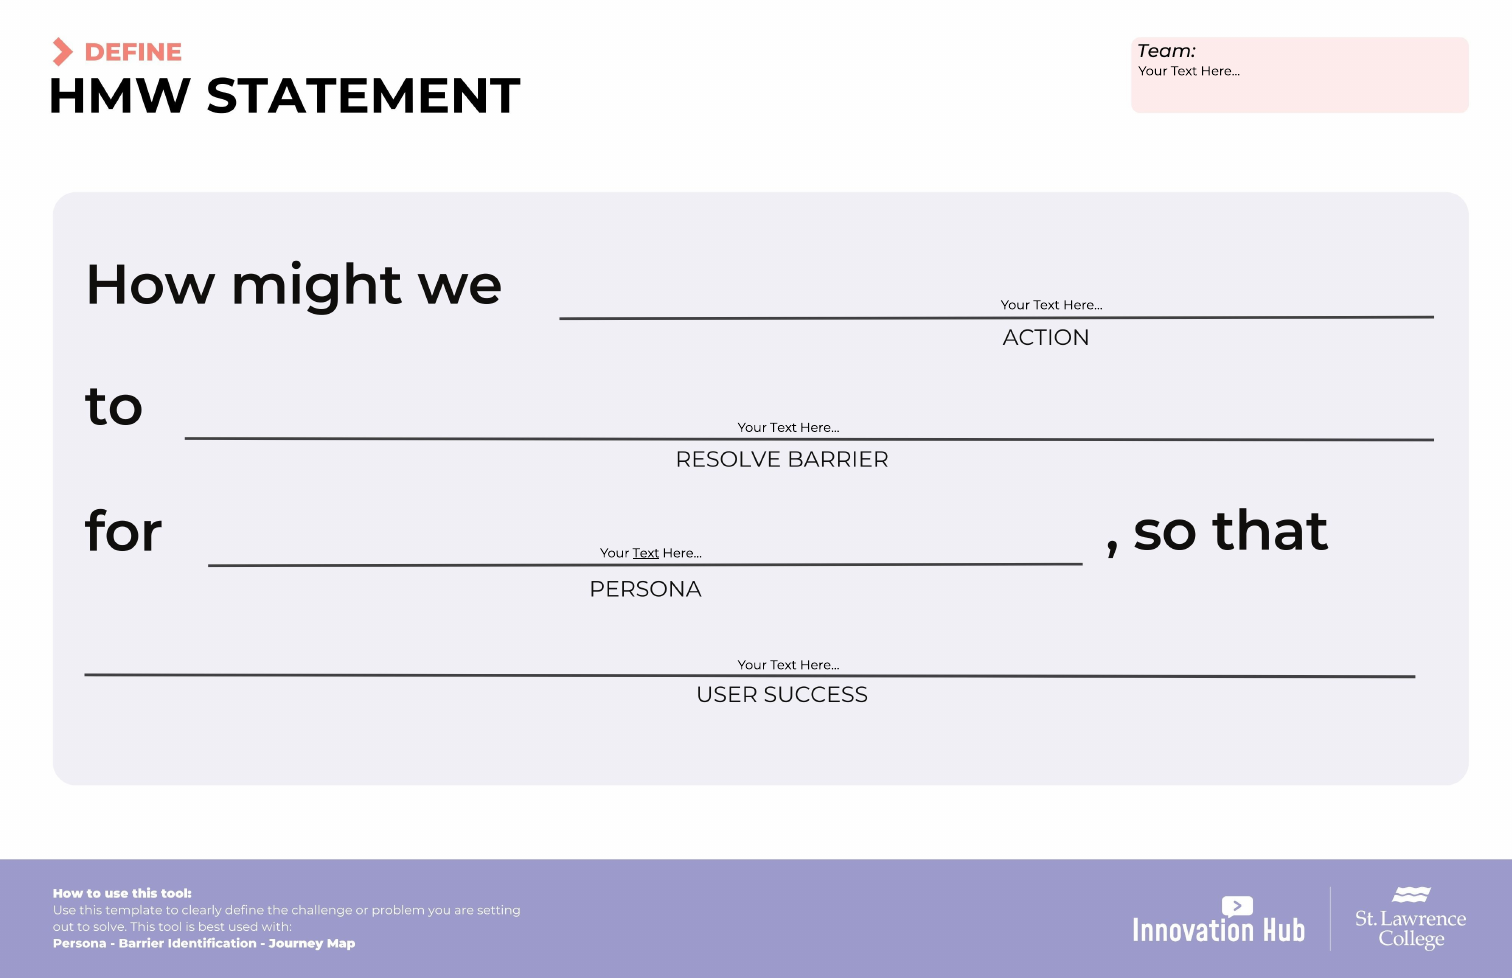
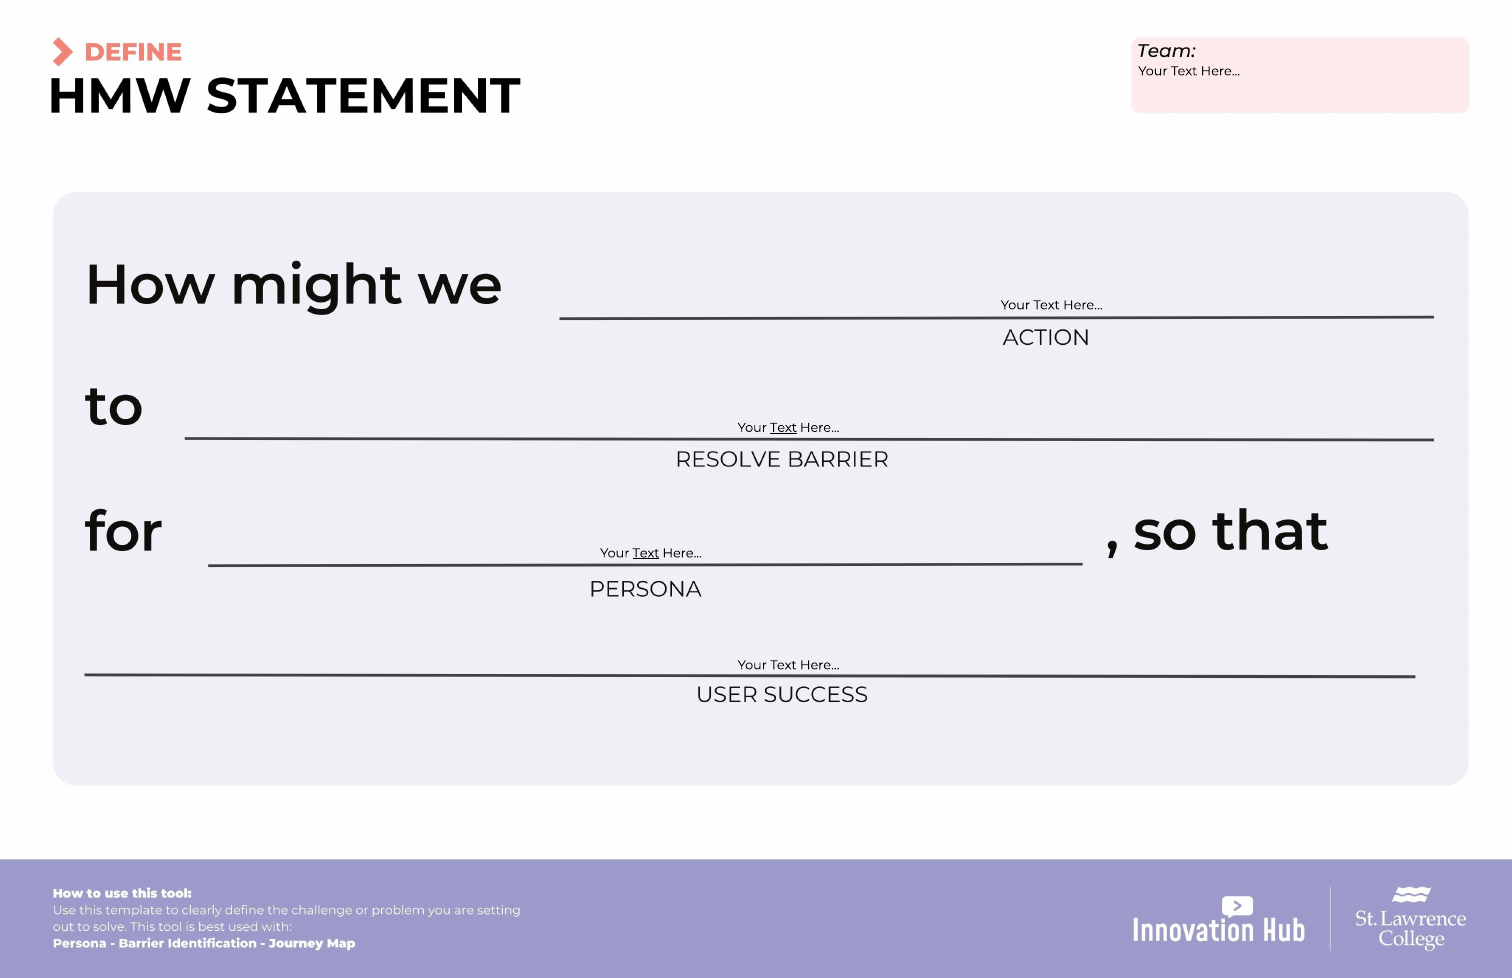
Text underline: none -> present (784, 428)
